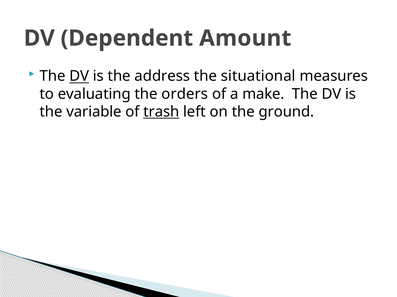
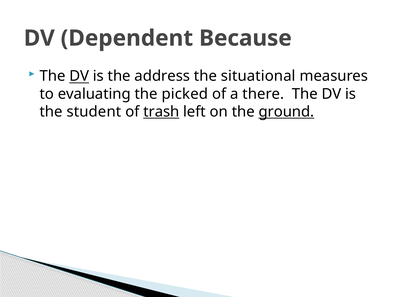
Amount: Amount -> Because (245, 38)
orders: orders -> picked (185, 94)
make: make -> there (263, 94)
variable: variable -> student (94, 112)
ground underline: none -> present (286, 112)
